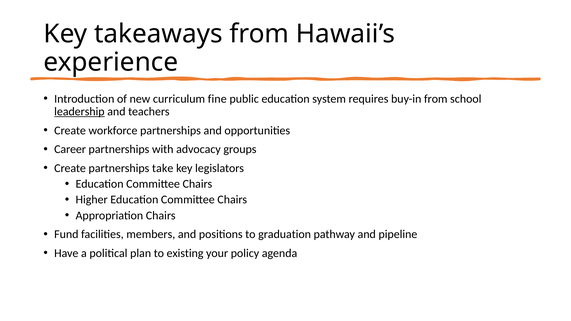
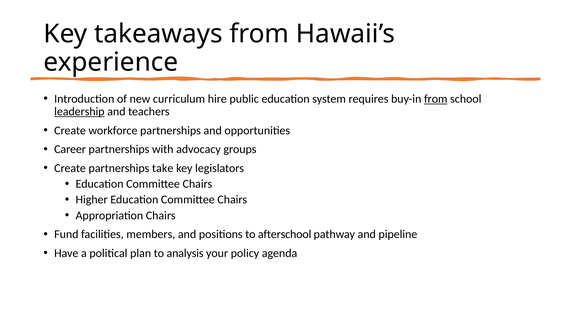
fine: fine -> hire (217, 99)
from underline: none -> present (436, 99)
graduation: graduation -> afterschool (285, 234)
existing: existing -> analysis (185, 253)
